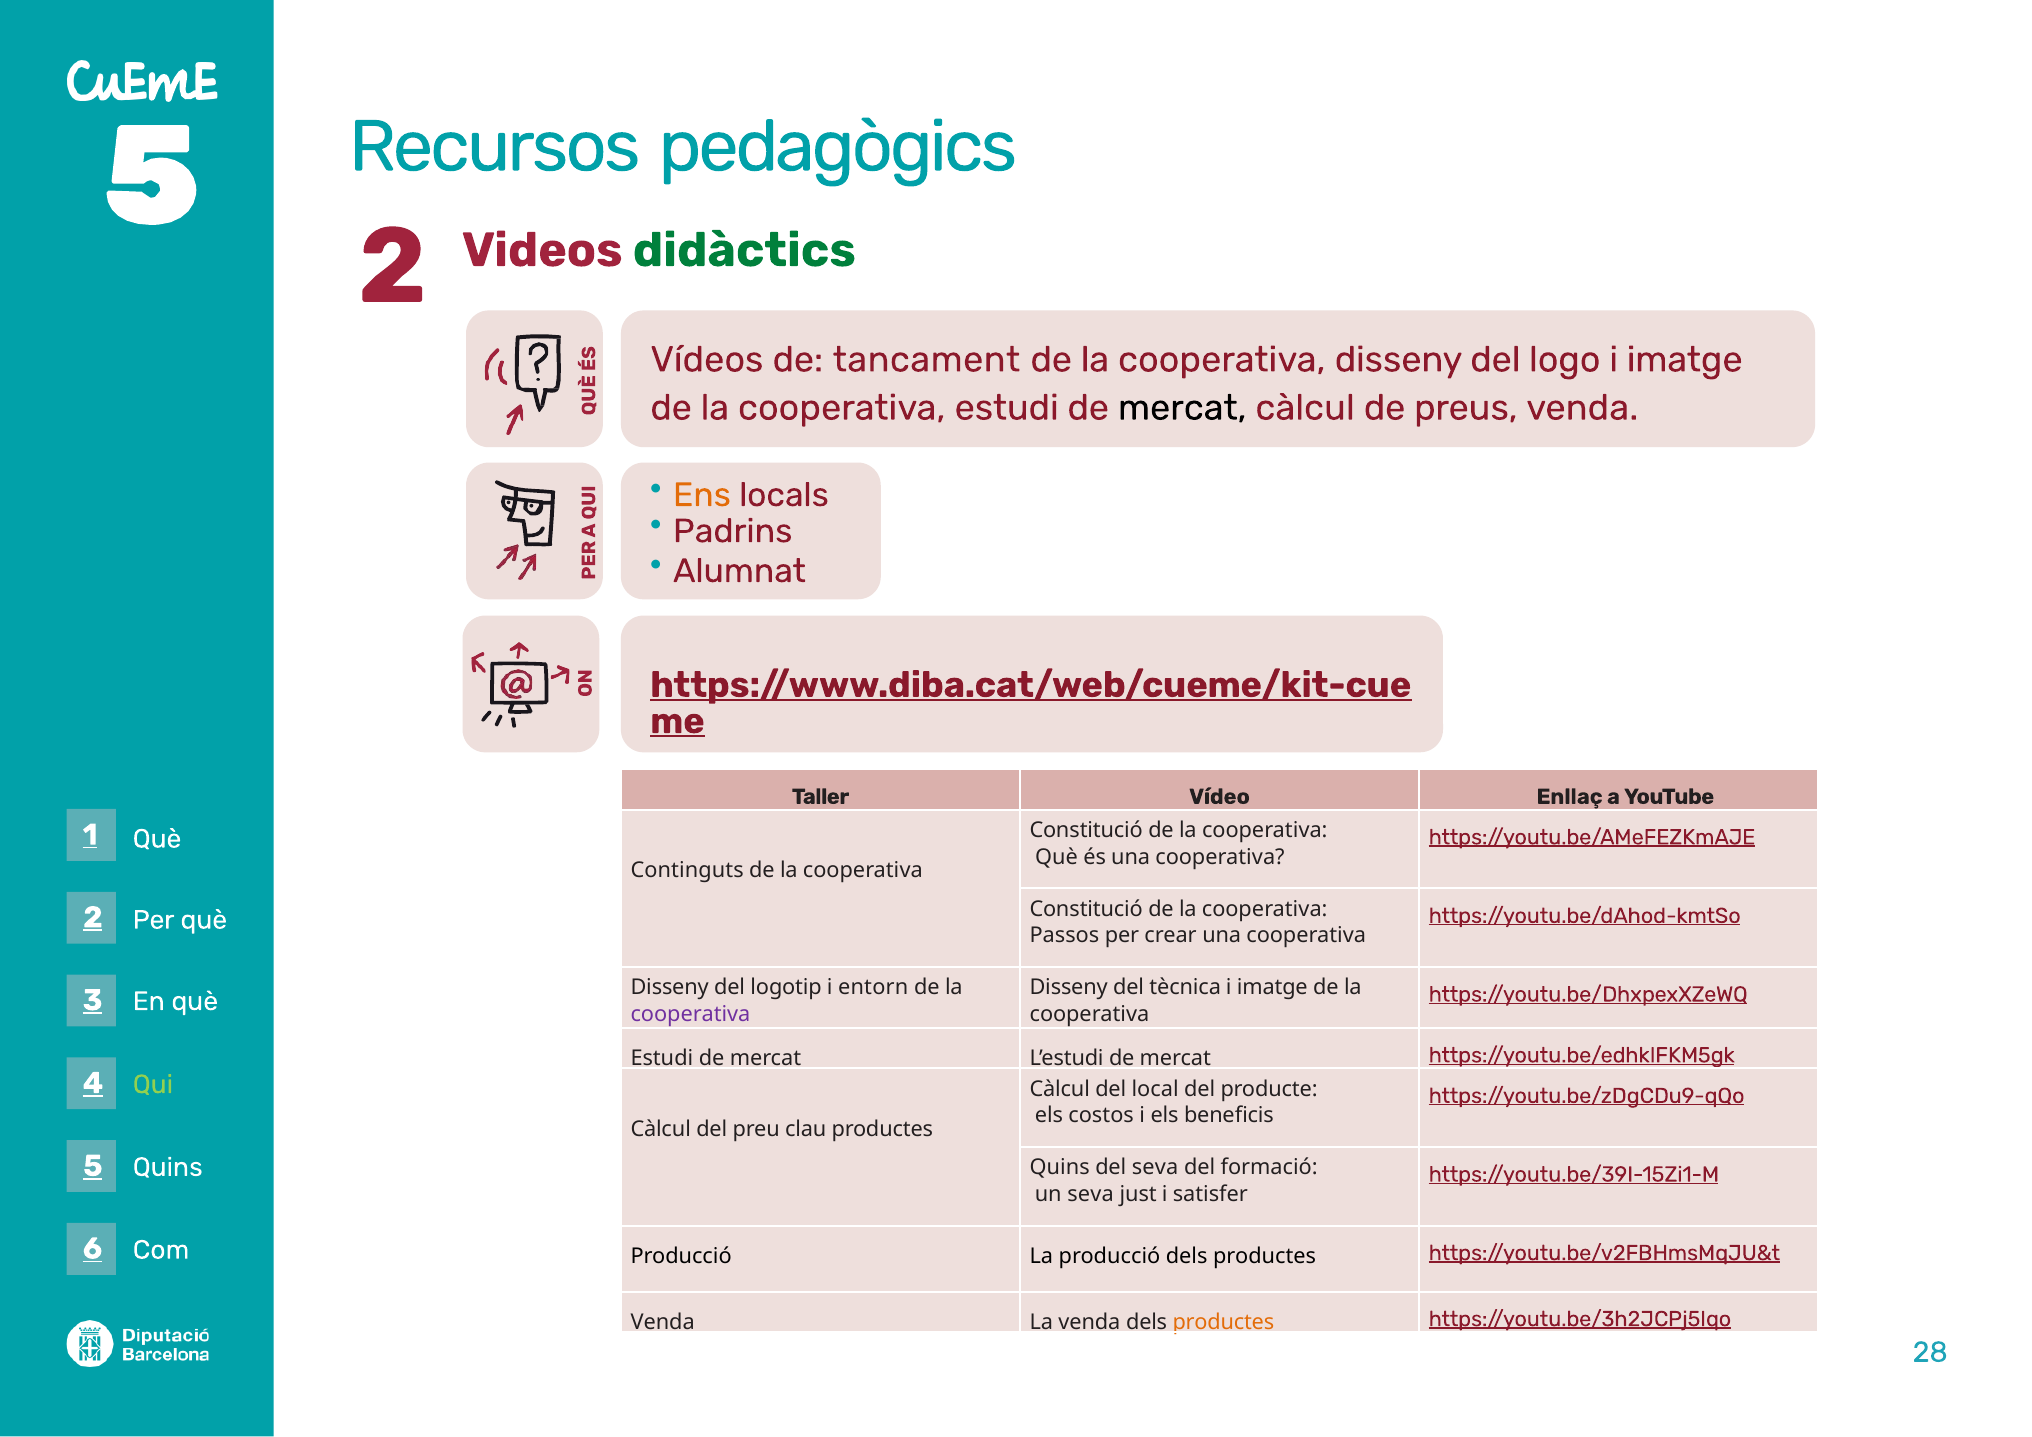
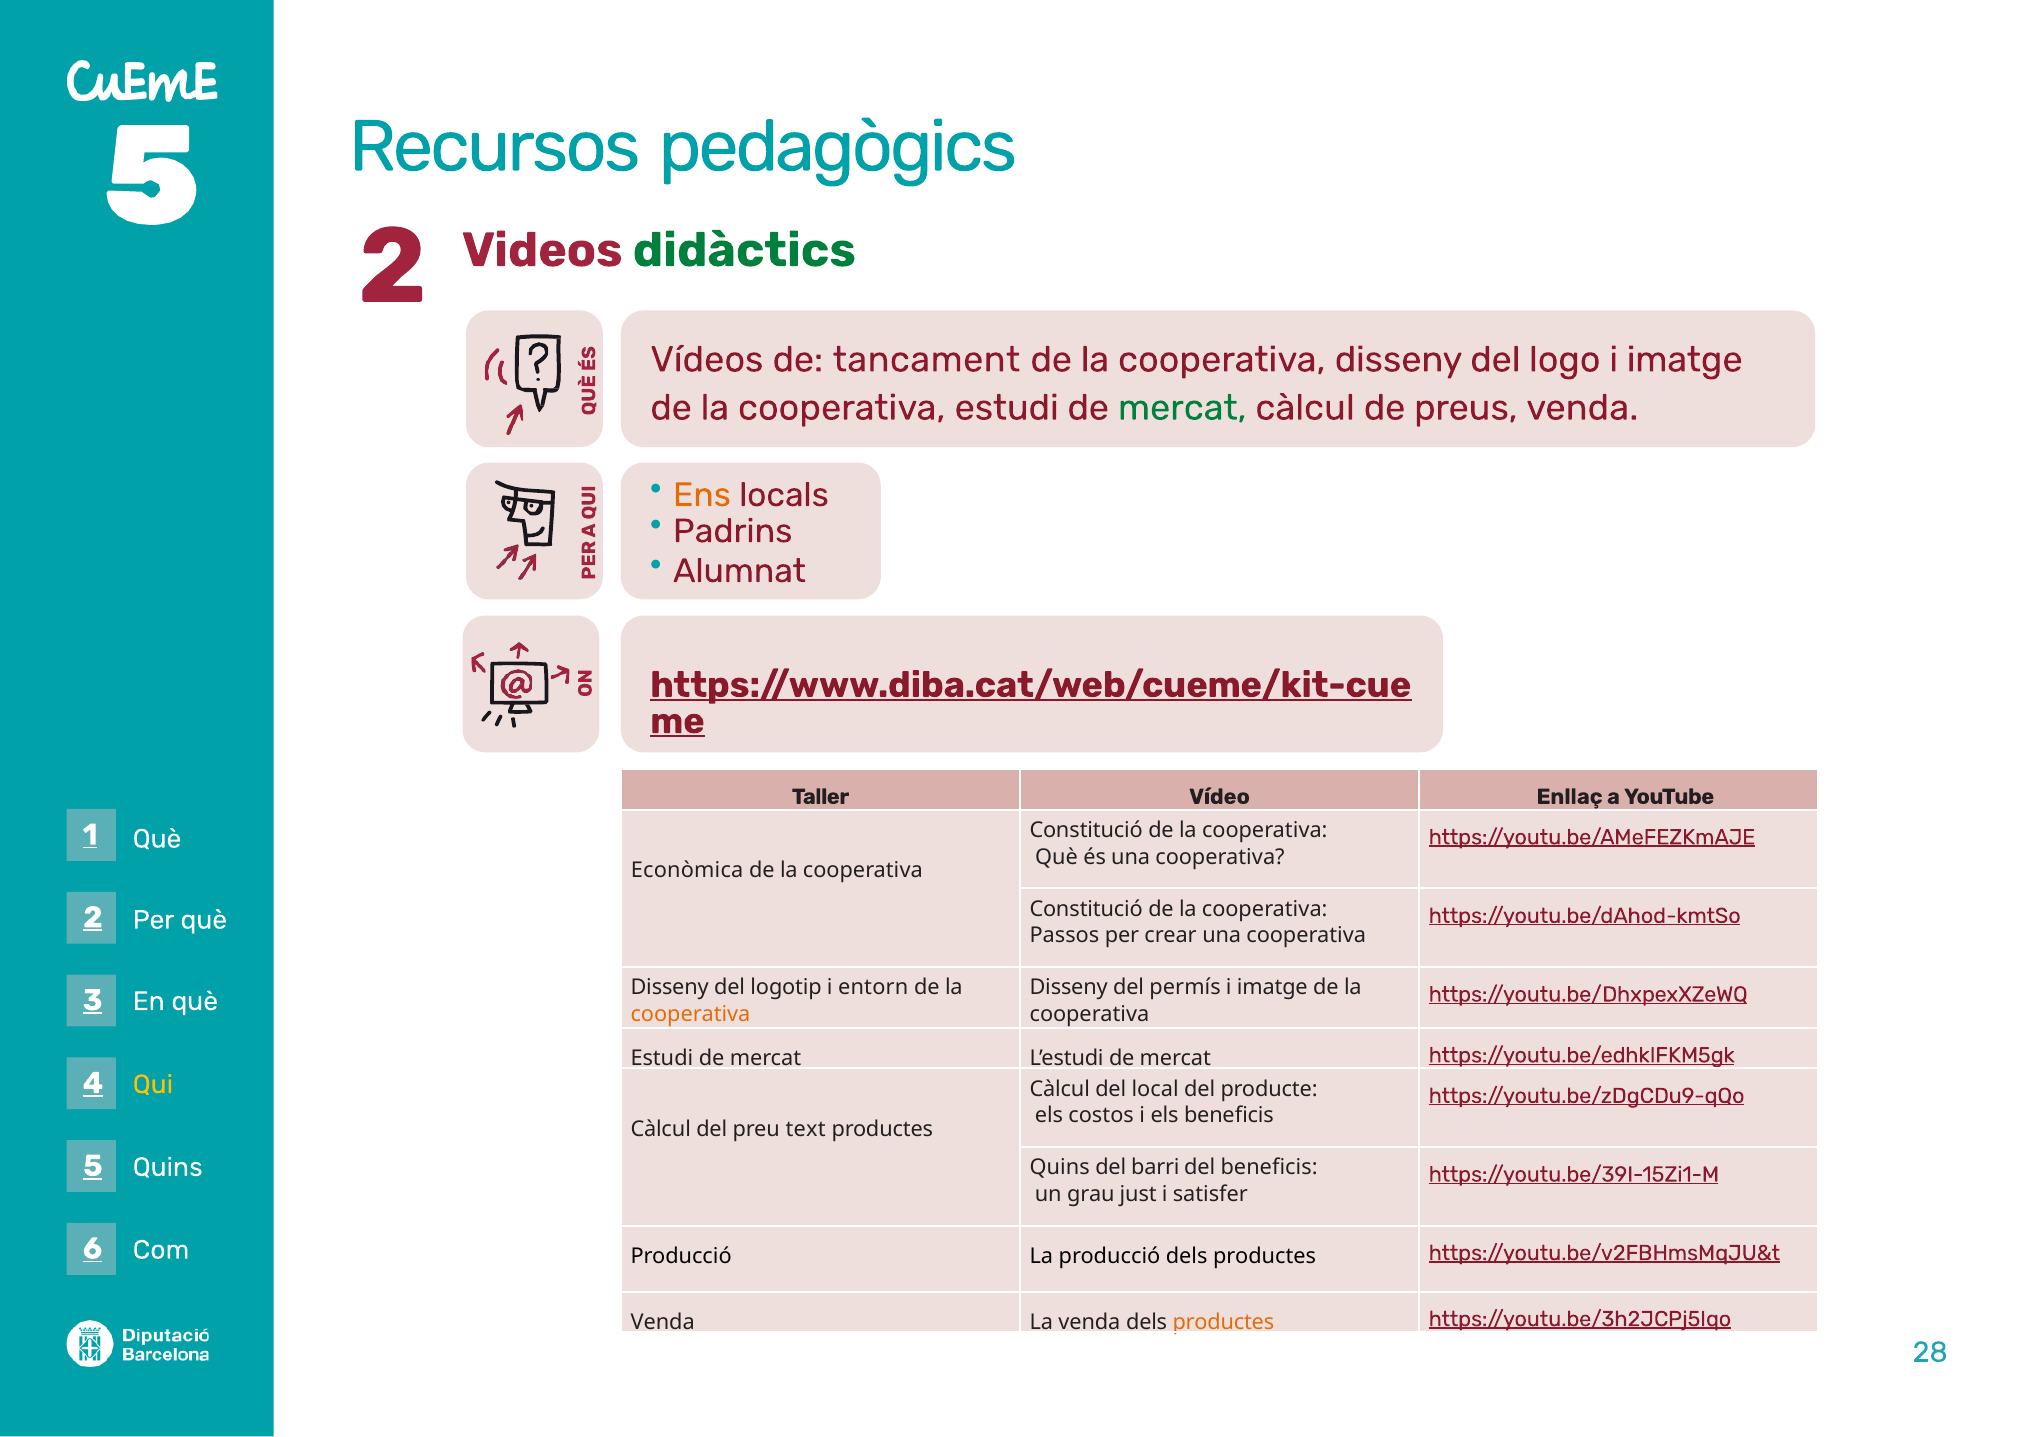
mercat colour: black -> green (1182, 408)
Continguts: Continguts -> Econòmica (687, 871)
tècnica: tècnica -> permís (1185, 988)
cooperativa colour: purple -> orange (691, 1014)
Qui colour: light green -> yellow (153, 1084)
clau: clau -> text (806, 1129)
del seva: seva -> barri (1155, 1168)
del formació: formació -> beneficis (1269, 1168)
un seva: seva -> grau (1091, 1194)
